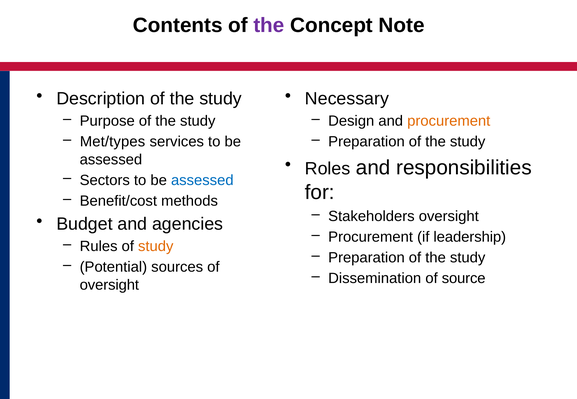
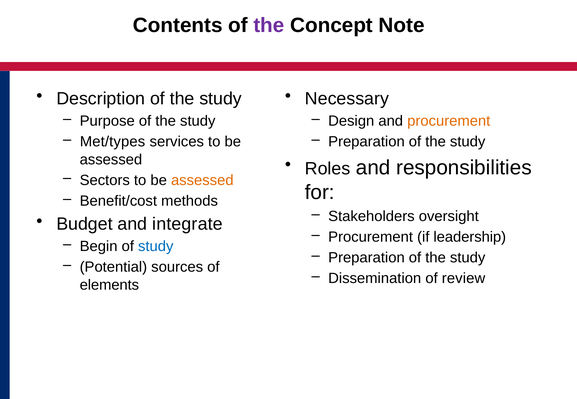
assessed colour: blue -> orange (202, 180)
agencies: agencies -> integrate (188, 224)
Rules: Rules -> Begin (99, 247)
study colour: orange -> blue (156, 247)
source: source -> review (464, 279)
oversight: oversight -> elements (109, 285)
